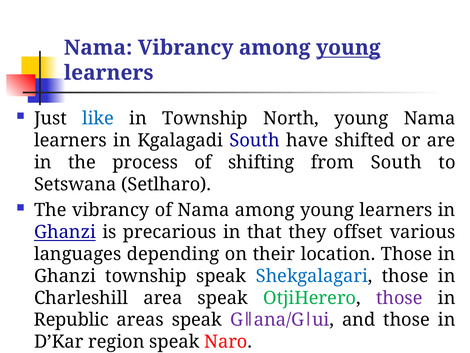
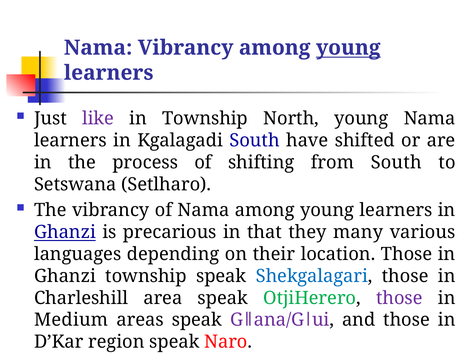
like colour: blue -> purple (98, 118)
offset: offset -> many (358, 232)
Republic: Republic -> Medium (71, 319)
